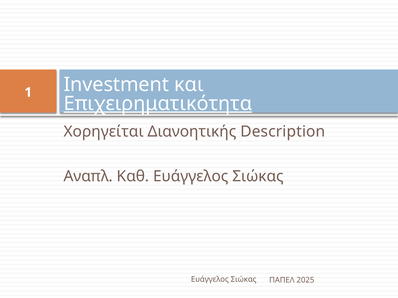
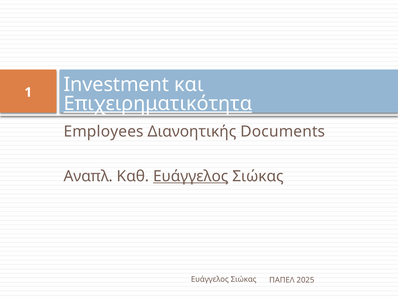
Χορηγείται: Χορηγείται -> Employees (104, 132)
Description: Description -> Documents (283, 132)
Ευάγγελος underline: none -> present (191, 177)
